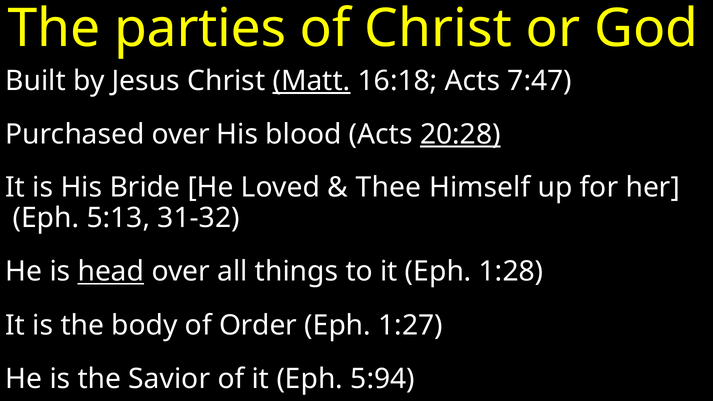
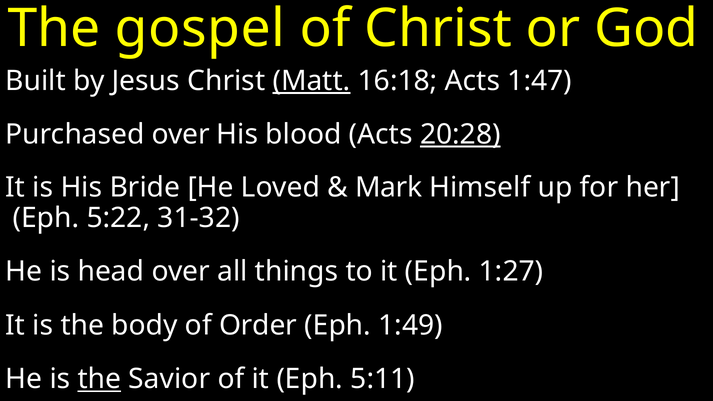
parties: parties -> gospel (200, 29)
7:47: 7:47 -> 1:47 (540, 81)
Thee: Thee -> Mark (389, 188)
5:13: 5:13 -> 5:22 (118, 218)
head underline: present -> none (111, 272)
1:28: 1:28 -> 1:27 (511, 272)
1:27: 1:27 -> 1:49 (411, 326)
the underline: none -> present (99, 379)
5:94: 5:94 -> 5:11 (383, 379)
